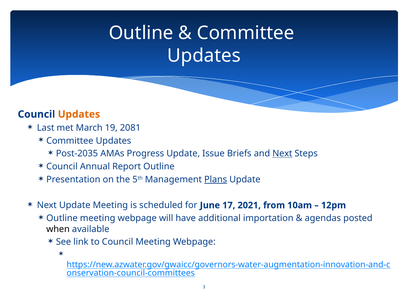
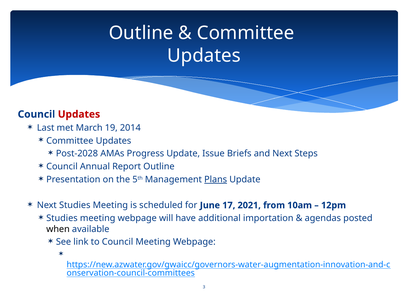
Updates colour: orange -> red (79, 114)
2081: 2081 -> 2014 (130, 128)
Post-2035: Post-2035 -> Post-2028 (77, 154)
Next underline: present -> none (282, 154)
Next Update: Update -> Studies (75, 205)
Outline: Outline -> Studies (62, 218)
